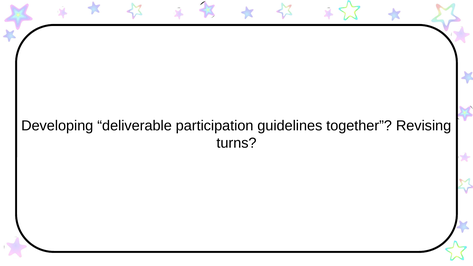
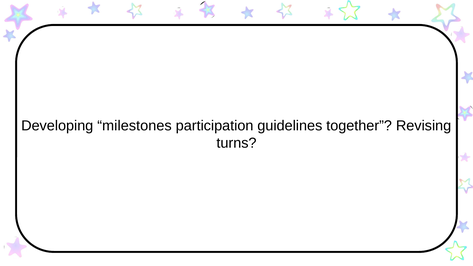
deliverable: deliverable -> milestones (134, 126)
